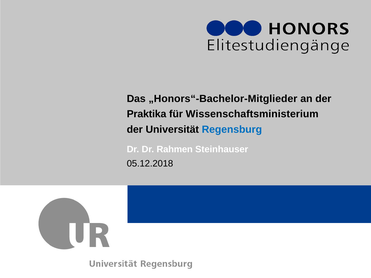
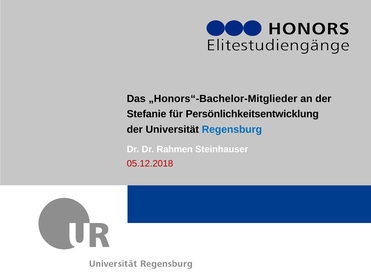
Praktika: Praktika -> Stefanie (147, 114)
Wissenschaftsministerium: Wissenschaftsministerium -> Persönlichkeitsentwicklung (252, 114)
05.12.2018 colour: black -> red (150, 164)
